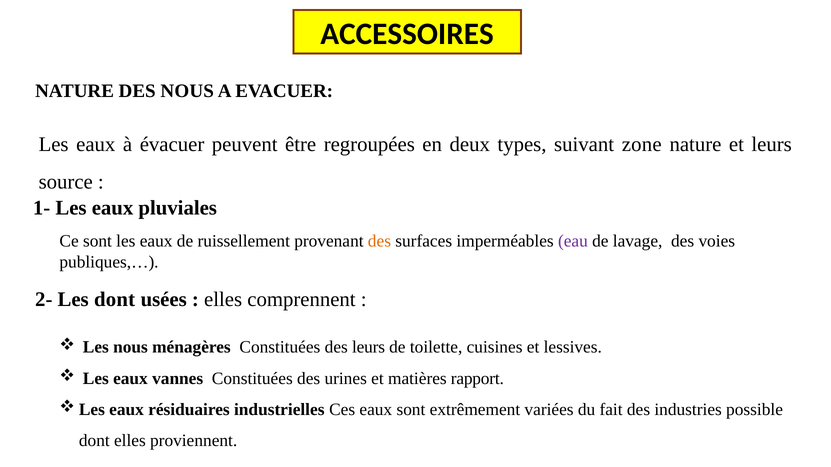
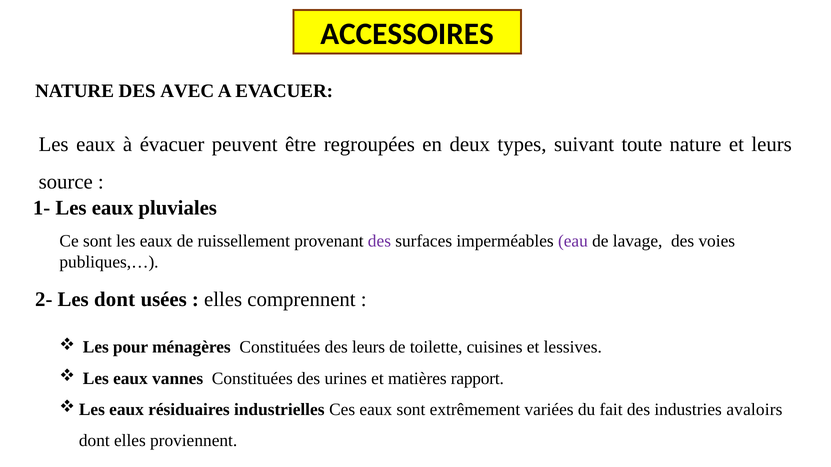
DES NOUS: NOUS -> AVEC (187, 91)
zone: zone -> toute (642, 145)
des colour: orange -> purple (379, 241)
Les nous: nous -> pour (131, 347)
possible: possible -> avaloirs (754, 410)
